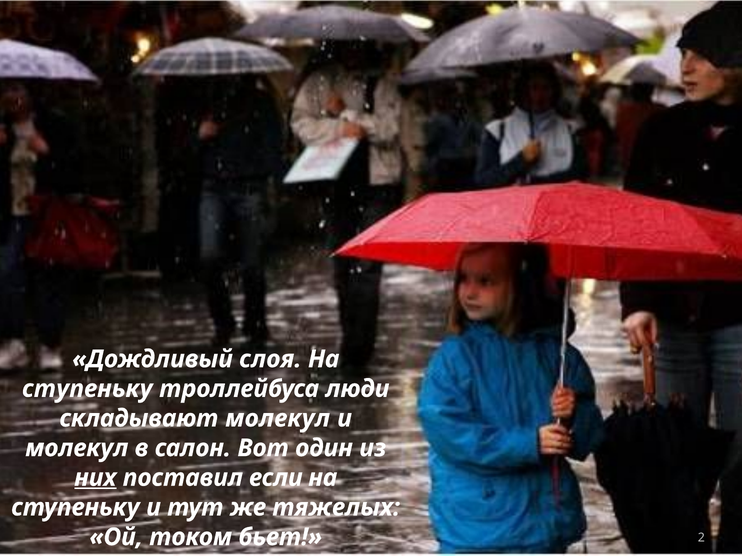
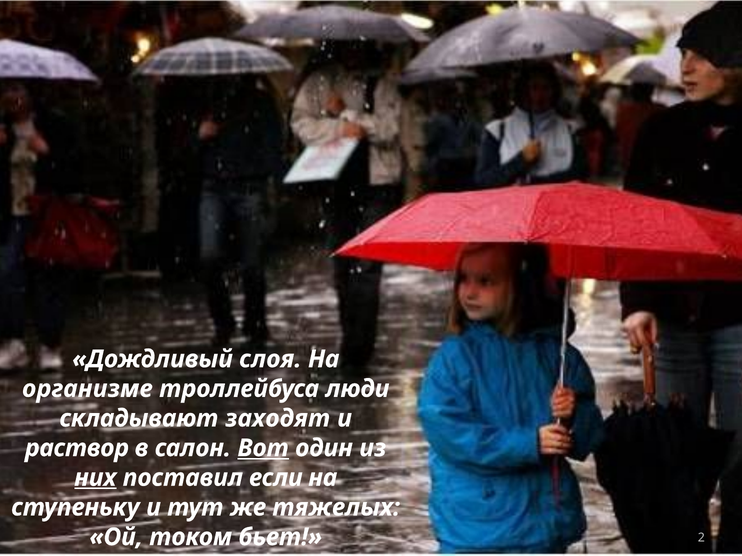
ступеньку: ступеньку -> организме (87, 389)
складывают молекул: молекул -> заходят (278, 419)
молекул: молекул -> раствор (77, 448)
Вот underline: none -> present (263, 448)
